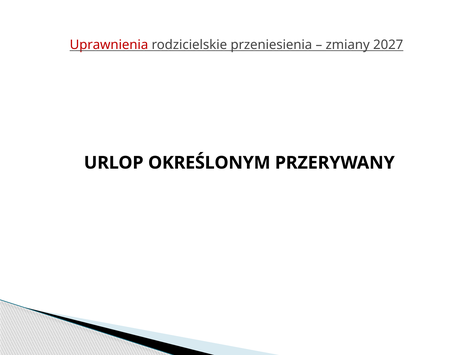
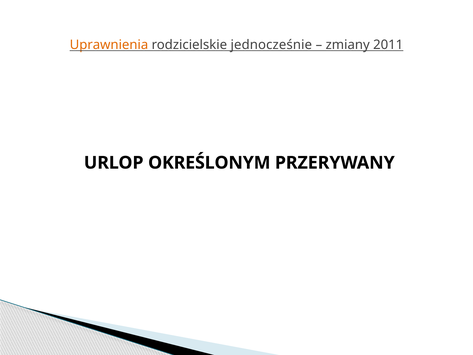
Uprawnienia colour: red -> orange (109, 45)
przeniesienia: przeniesienia -> jednocześnie (271, 45)
2027: 2027 -> 2011 (388, 45)
